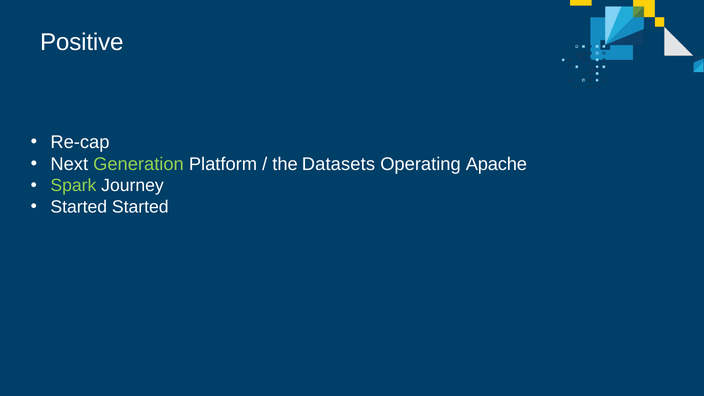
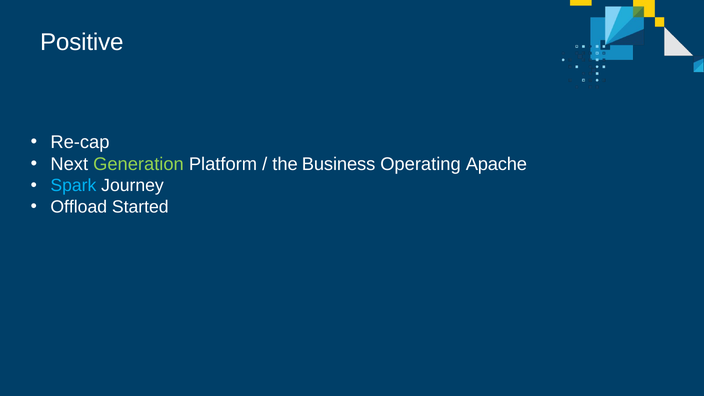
Datasets: Datasets -> Business (339, 164)
Spark colour: light green -> light blue (73, 186)
Started: Started -> Offload (79, 207)
